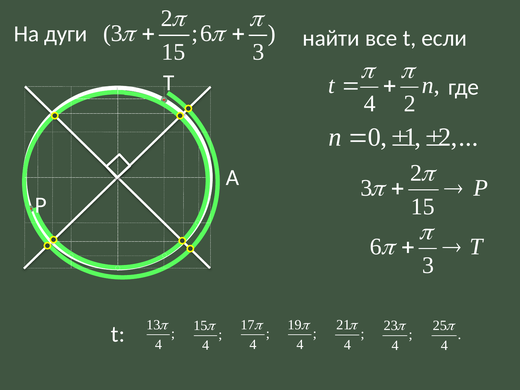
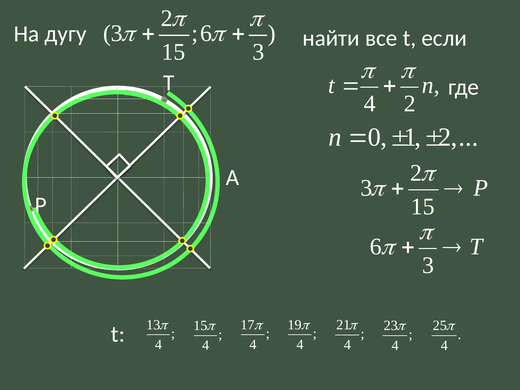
дуги: дуги -> дугу (66, 34)
